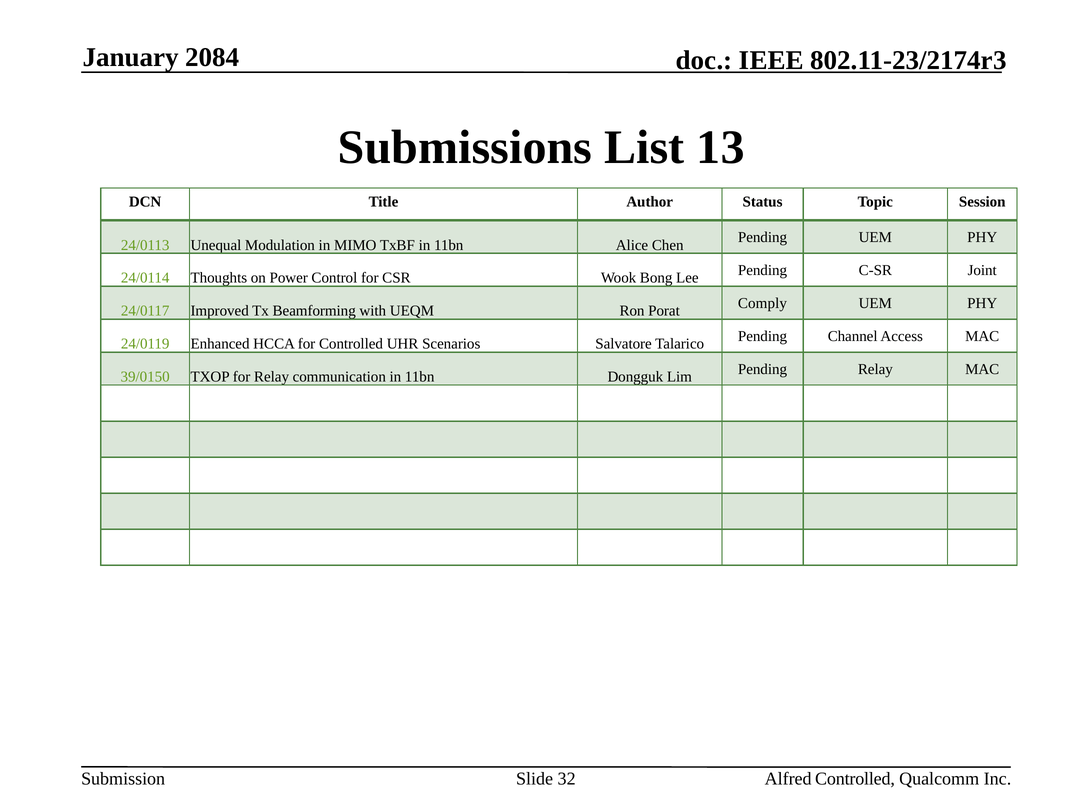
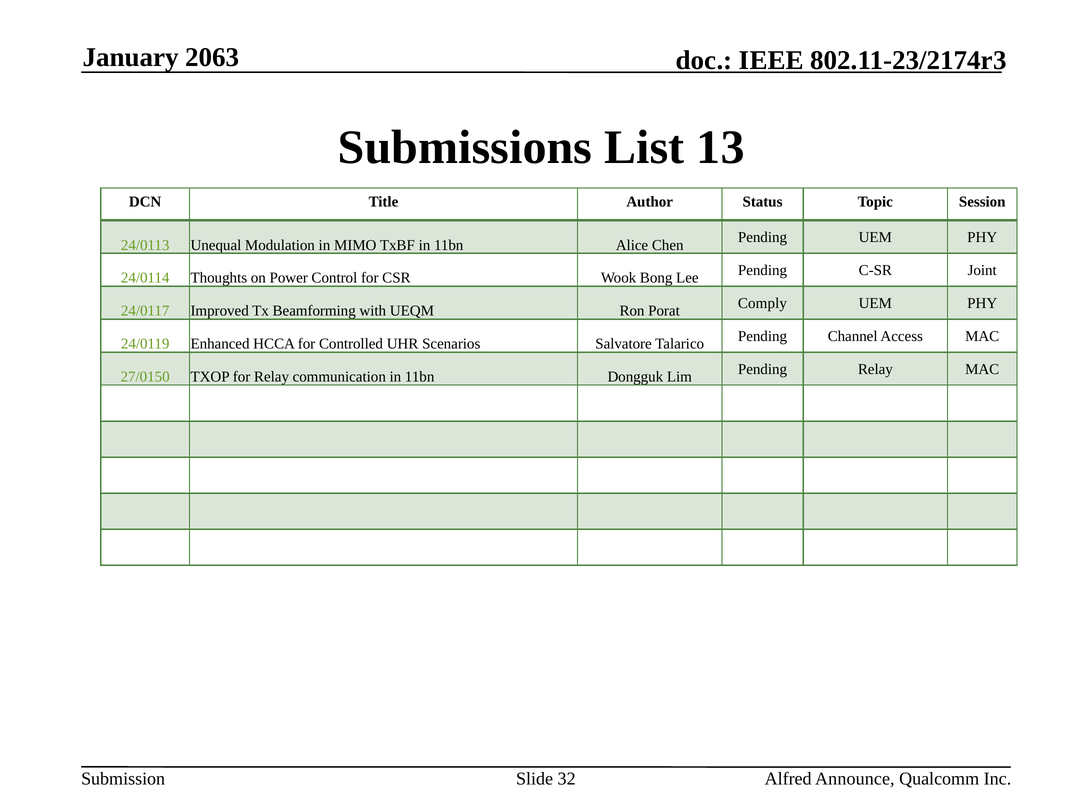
2084: 2084 -> 2063 (212, 57)
39/0150: 39/0150 -> 27/0150 (145, 377)
Alfred Controlled: Controlled -> Announce (855, 779)
